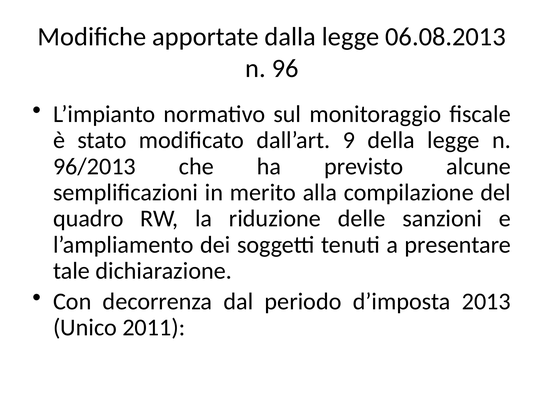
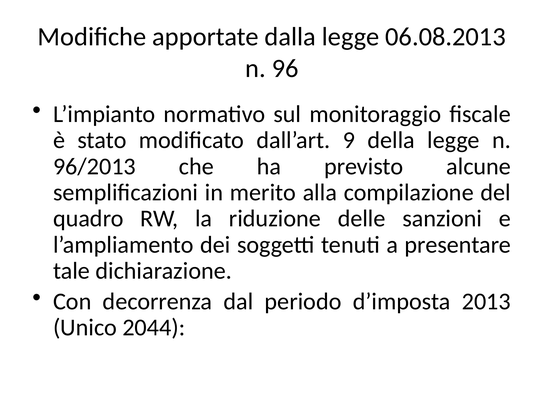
2011: 2011 -> 2044 (154, 328)
